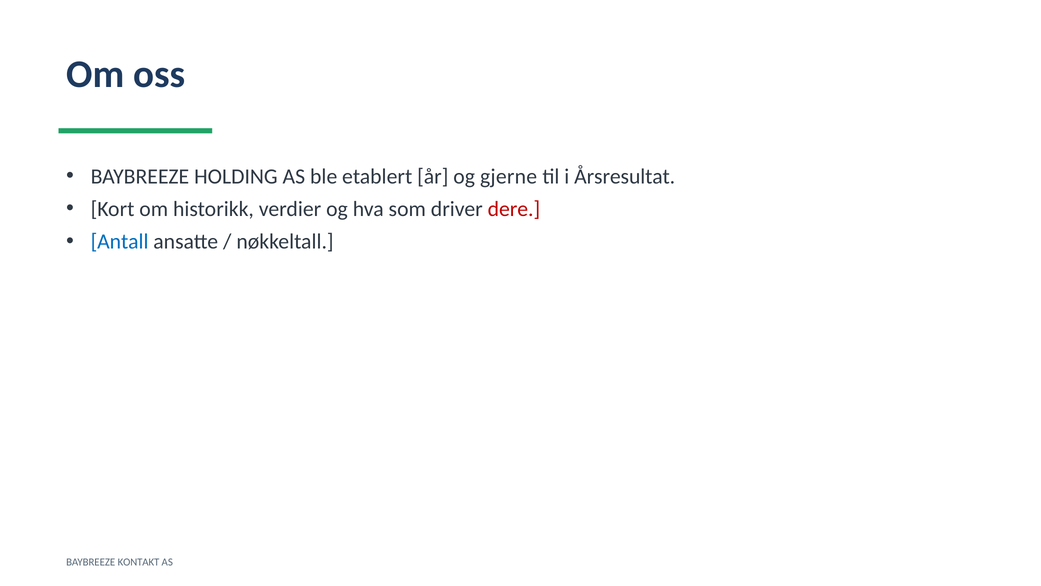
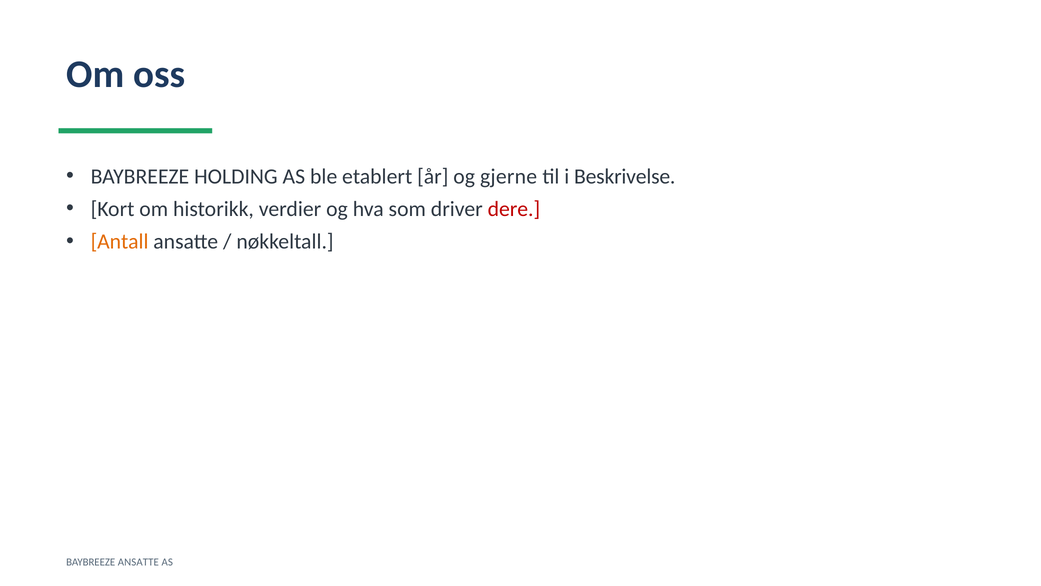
Årsresultat: Årsresultat -> Beskrivelse (625, 176)
Antall colour: blue -> orange (120, 241)
BAYBREEZE KONTAKT: KONTAKT -> ANSATTE (138, 562)
